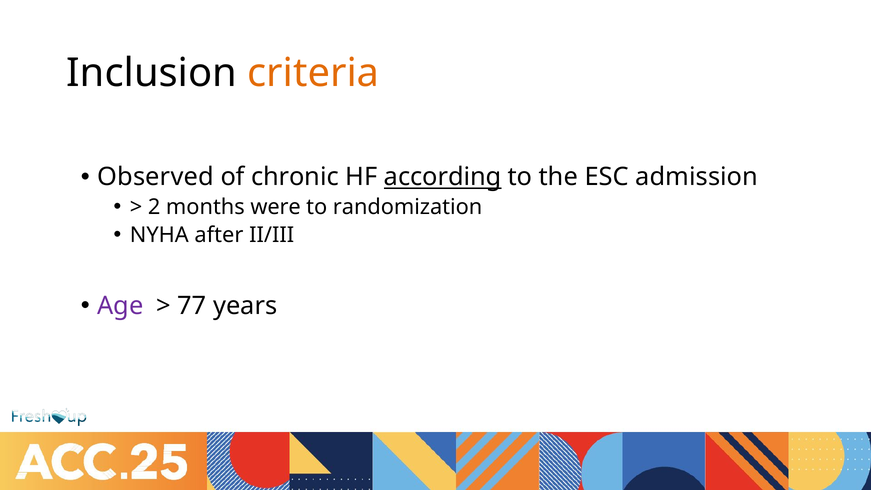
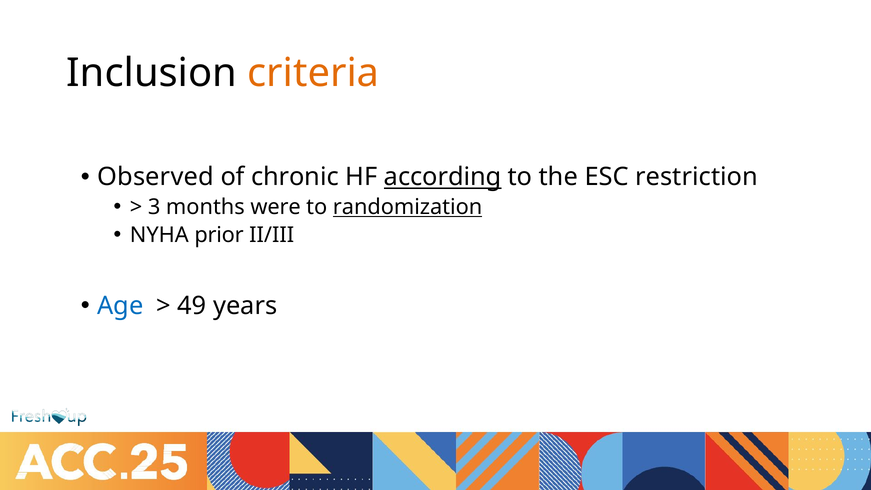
admission: admission -> restriction (697, 177)
2: 2 -> 3 (154, 207)
randomization underline: none -> present (408, 207)
after: after -> prior (219, 235)
Age colour: purple -> blue (120, 306)
77: 77 -> 49 (192, 306)
